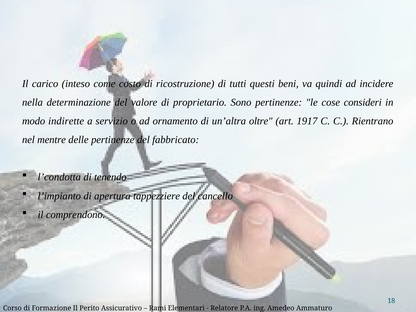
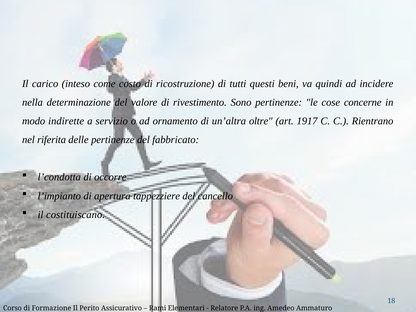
proprietario: proprietario -> rivestimento (200, 102)
consideri: consideri -> concerne (363, 102)
mentre: mentre -> riferita (52, 140)
tenendo: tenendo -> occorre (110, 177)
comprendono: comprendono -> costituiscano (76, 215)
